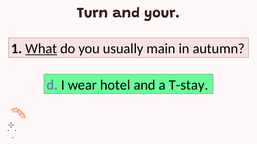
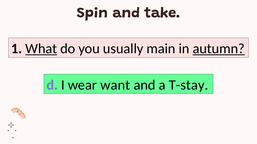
Turn: Turn -> Spin (92, 13)
your: your -> take (162, 13)
autumn underline: none -> present (219, 49)
hotel: hotel -> want (115, 85)
